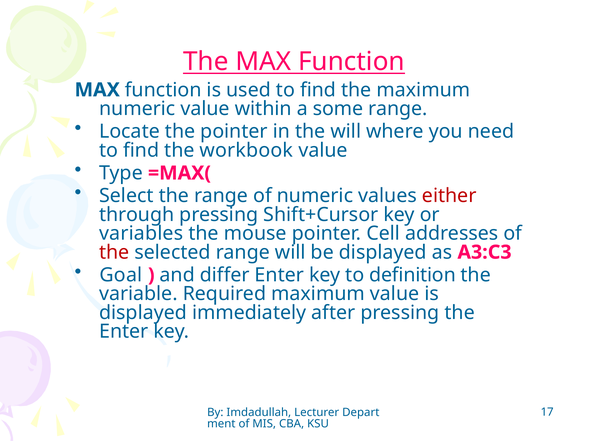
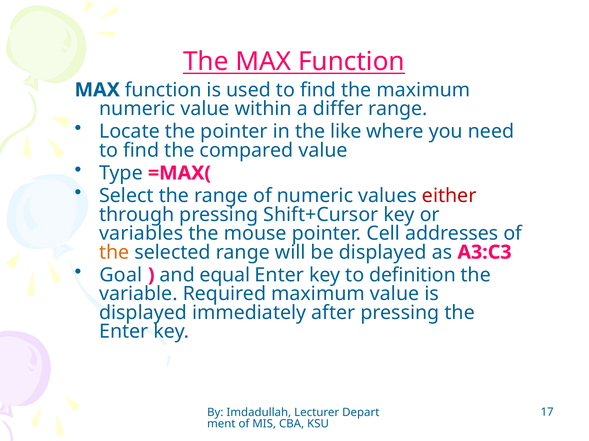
some: some -> differ (338, 109)
the will: will -> like (346, 132)
workbook: workbook -> compared (247, 151)
the colour: red -> orange (114, 253)
differ: differ -> equal (225, 275)
